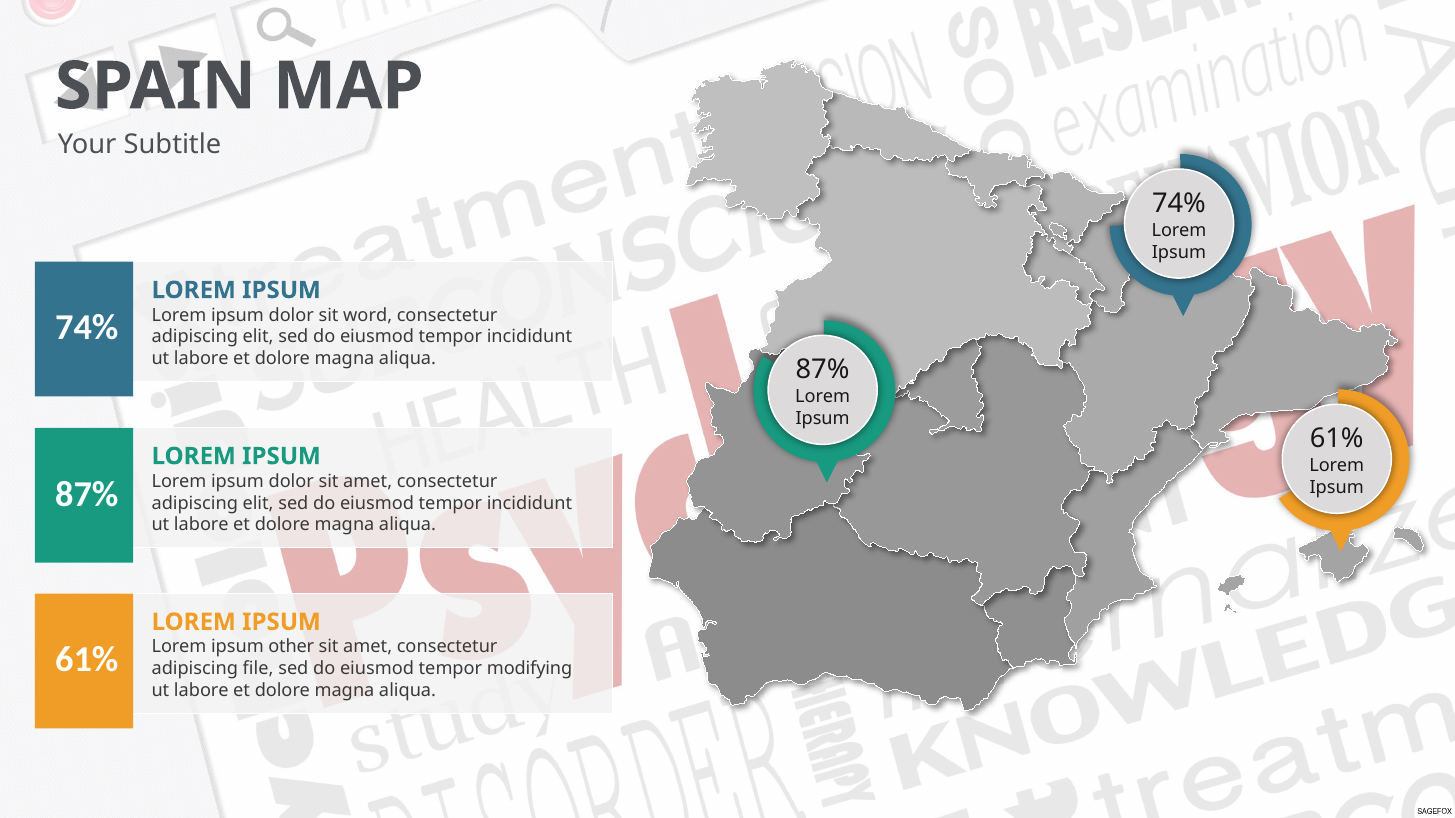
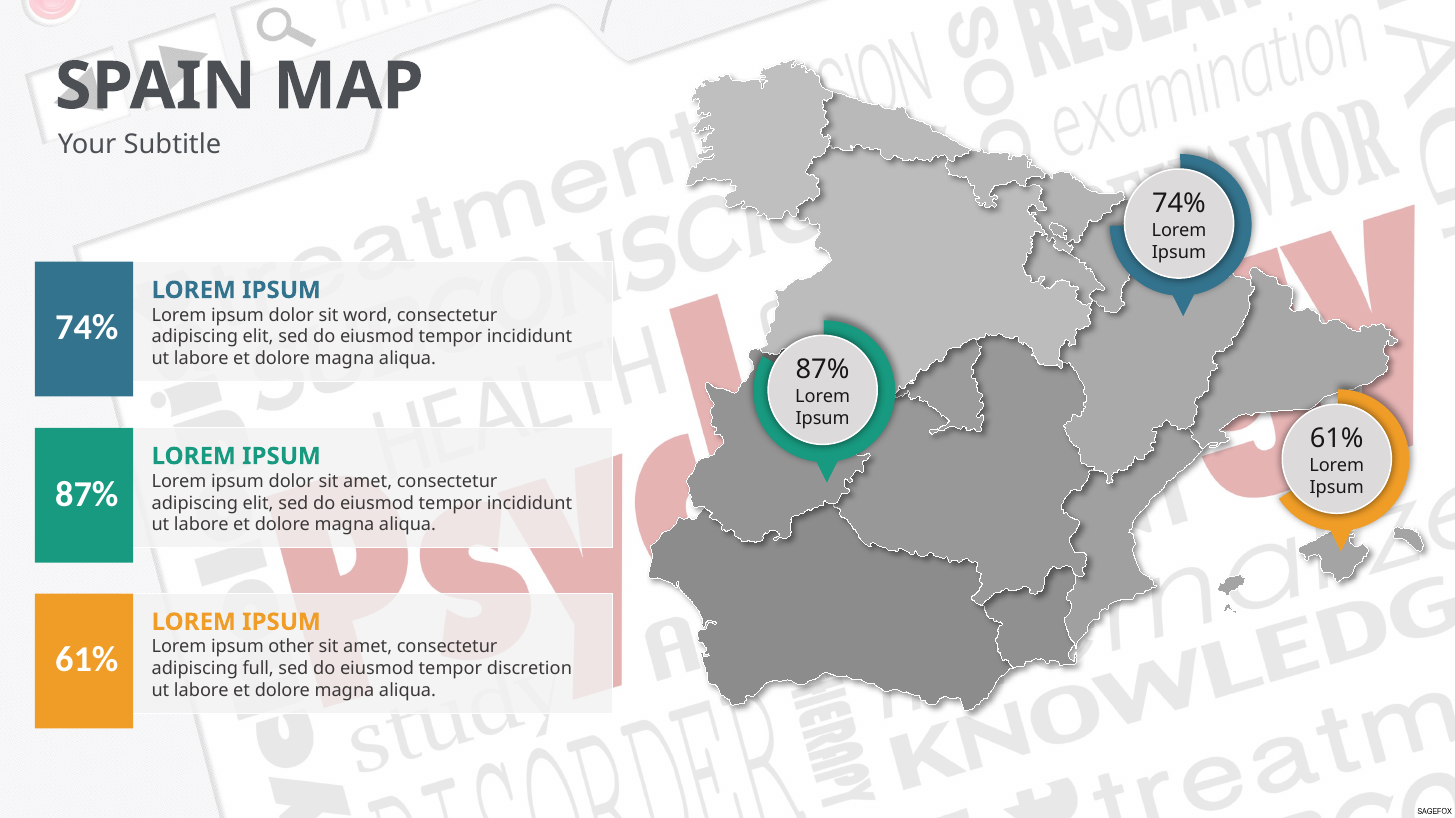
file: file -> full (258, 669)
modifying: modifying -> discretion (529, 669)
